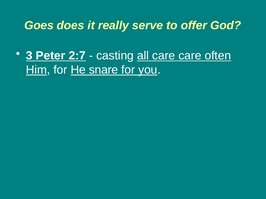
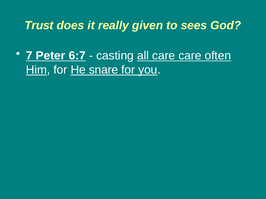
Goes: Goes -> Trust (39, 25)
serve: serve -> given (148, 25)
offer: offer -> sees (194, 25)
3: 3 -> 7 (29, 56)
2:7: 2:7 -> 6:7 (77, 56)
